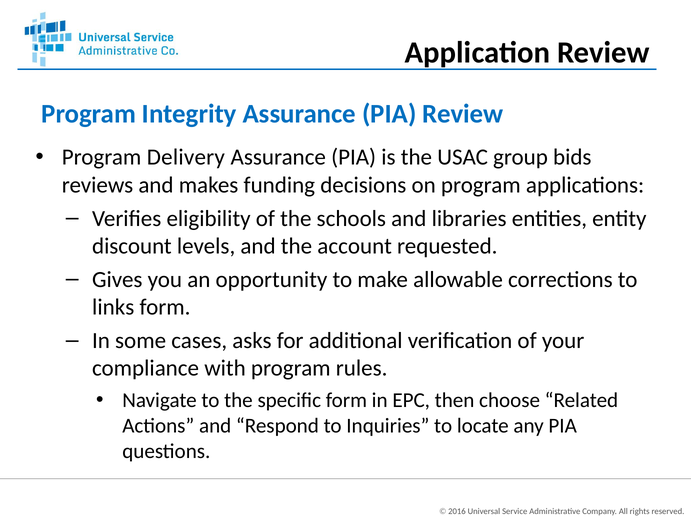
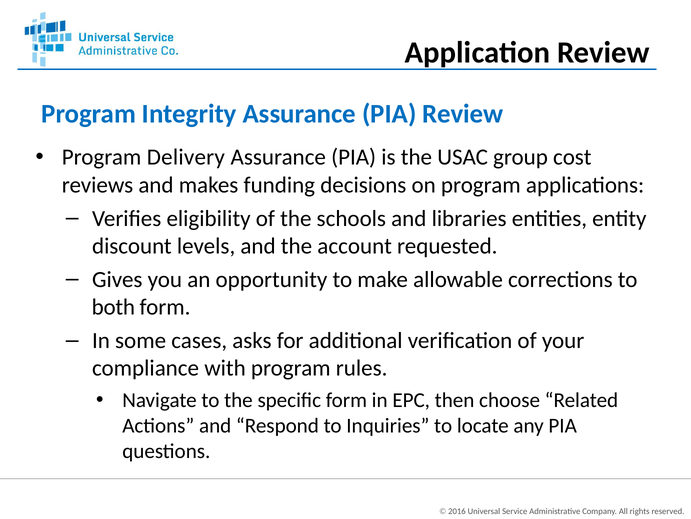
bids: bids -> cost (572, 157)
links: links -> both (113, 307)
